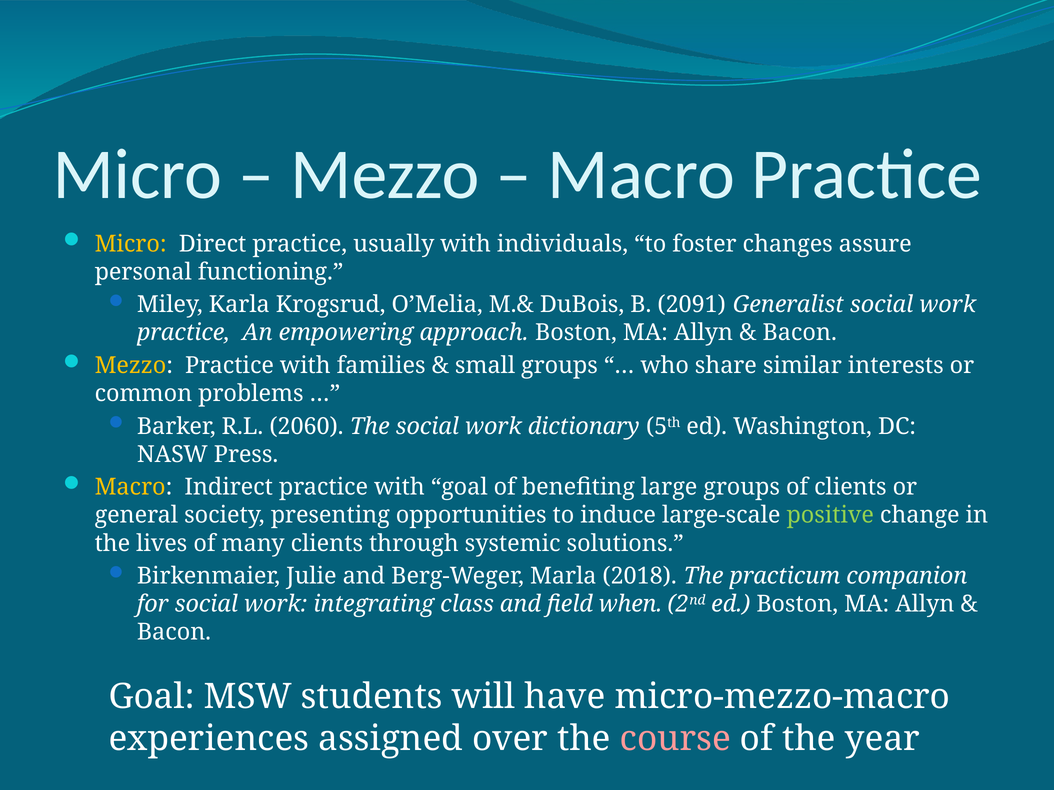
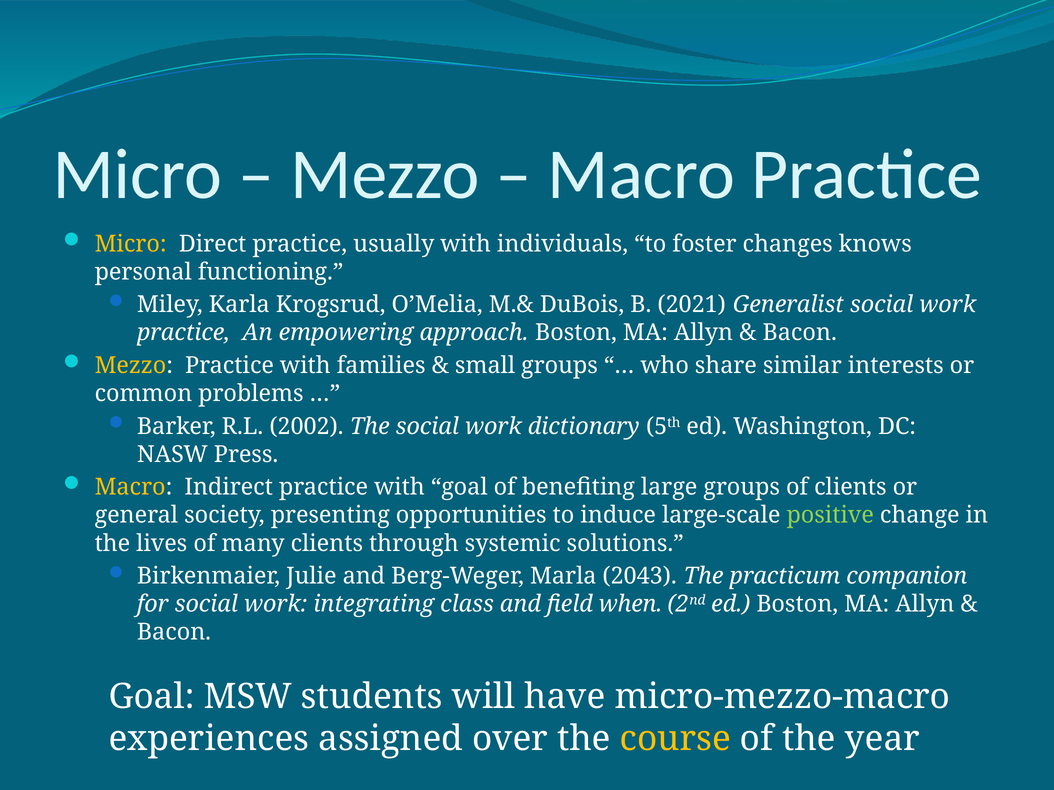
assure: assure -> knows (875, 244)
2091: 2091 -> 2021 (692, 305)
2060: 2060 -> 2002 (306, 427)
2018: 2018 -> 2043 (640, 576)
course colour: pink -> yellow (675, 739)
